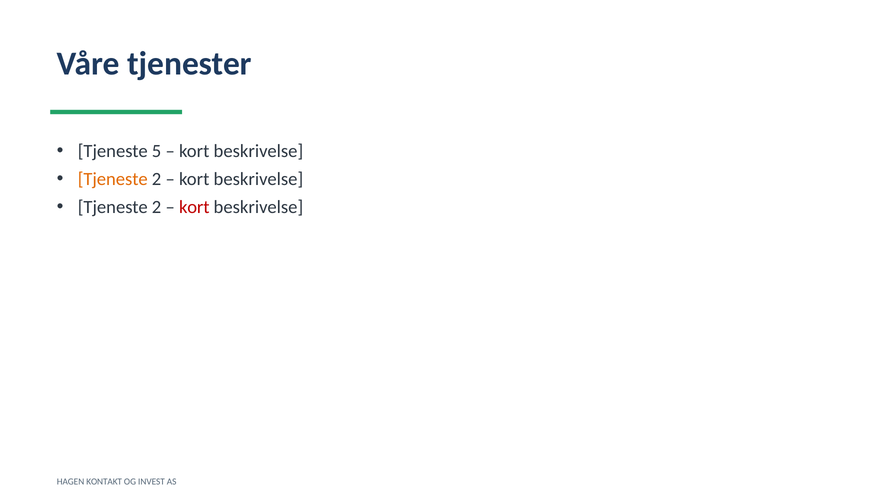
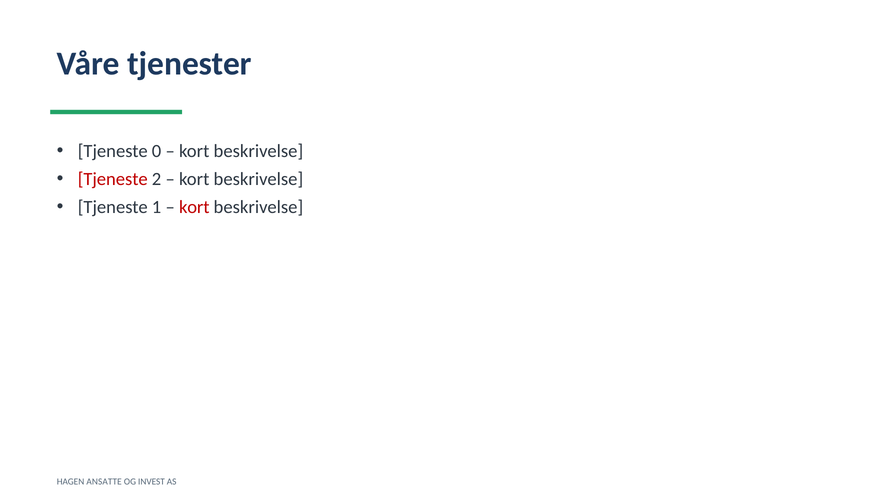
5: 5 -> 0 (157, 151)
Tjeneste colour: orange -> red (113, 179)
2: 2 -> 1 (157, 207)
KONTAKT: KONTAKT -> ANSATTE (104, 482)
